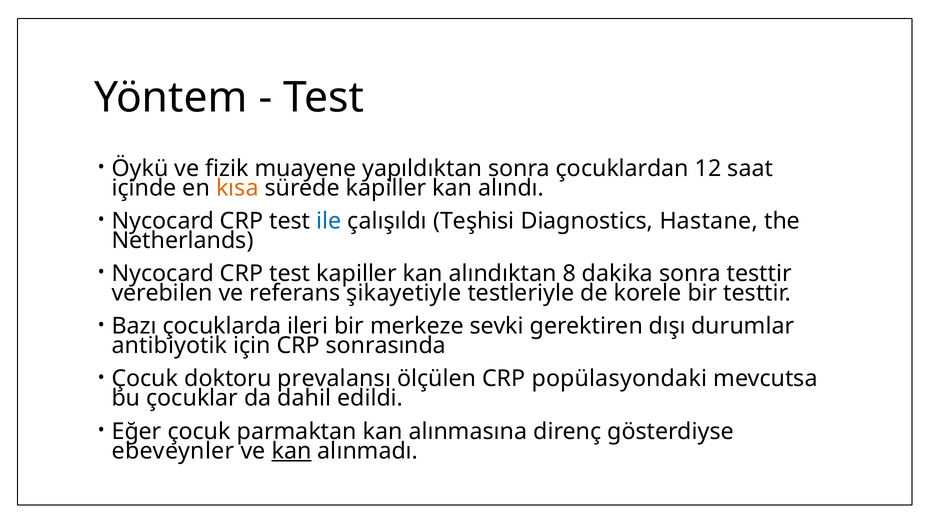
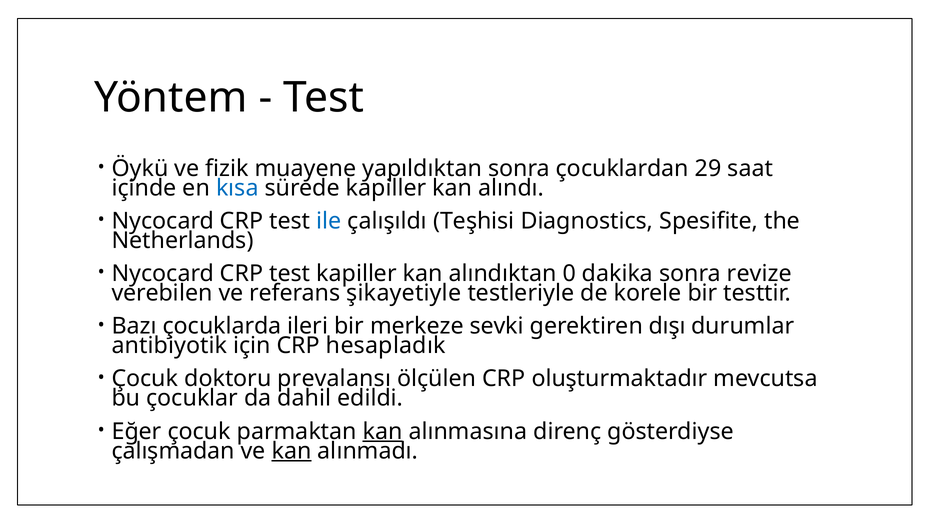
12: 12 -> 29 (708, 168)
kısa colour: orange -> blue (237, 188)
Hastane: Hastane -> Spesifite (709, 221)
8: 8 -> 0 (569, 274)
sonra testtir: testtir -> revize (759, 274)
sonrasında: sonrasında -> hesapladık (386, 346)
popülasyondaki: popülasyondaki -> oluşturmaktadır (619, 379)
kan underline: none -> present (383, 431)
ebeveynler: ebeveynler -> çalışmadan (173, 451)
